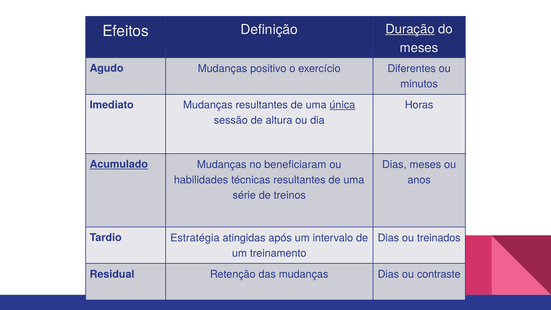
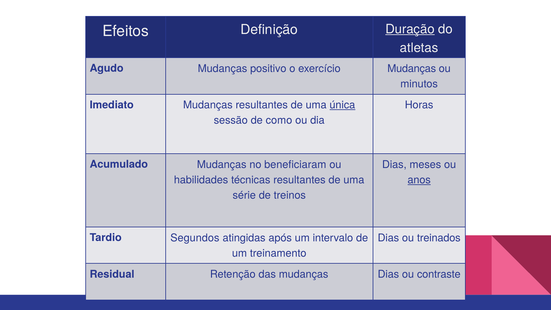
meses: meses -> atletas (419, 48)
exercício Diferentes: Diferentes -> Mudanças (412, 69)
altura: altura -> como (279, 120)
Acumulado underline: present -> none (119, 164)
anos underline: none -> present (419, 180)
Estratégia: Estratégia -> Segundos (195, 238)
